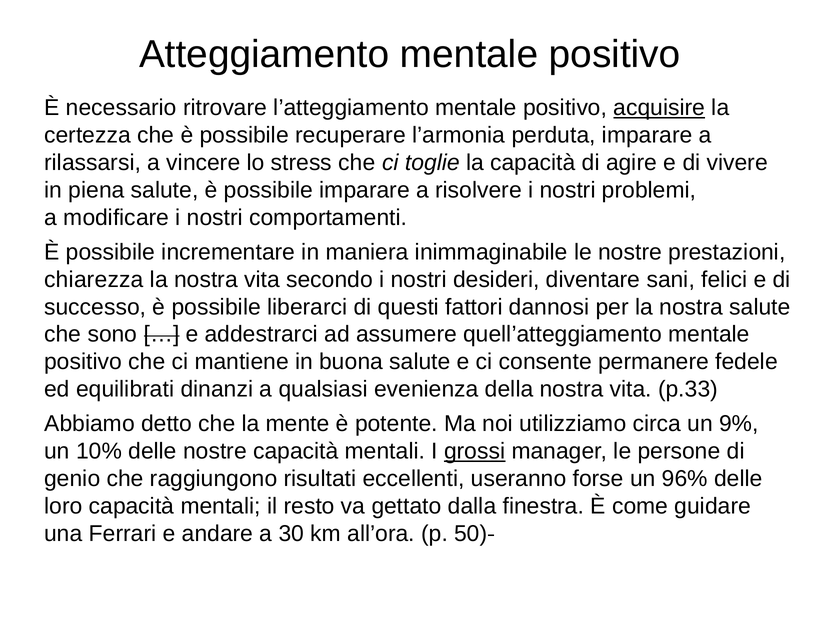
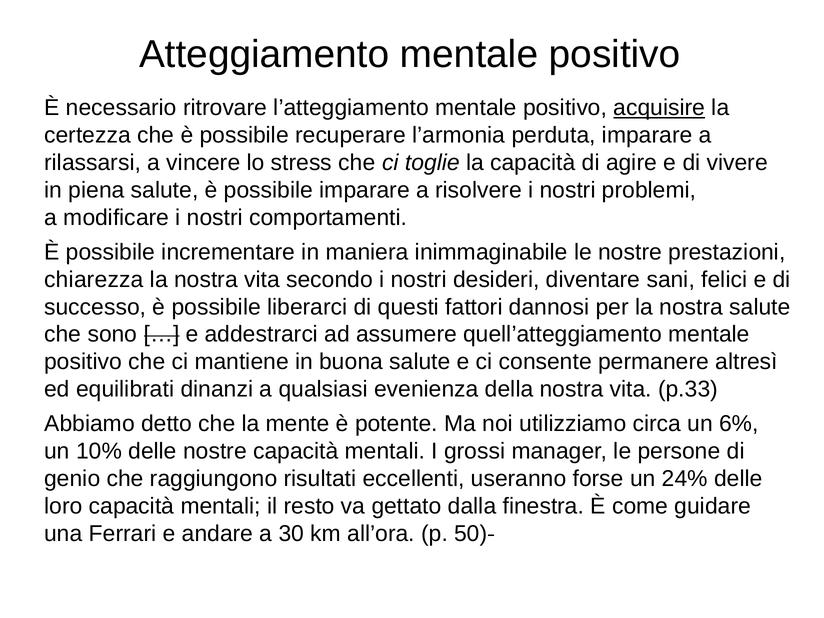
fedele: fedele -> altresì (747, 362)
9%: 9% -> 6% (739, 424)
grossi underline: present -> none (475, 451)
96%: 96% -> 24% (685, 479)
